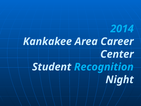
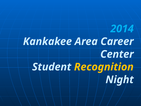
Recognition colour: light blue -> yellow (104, 67)
